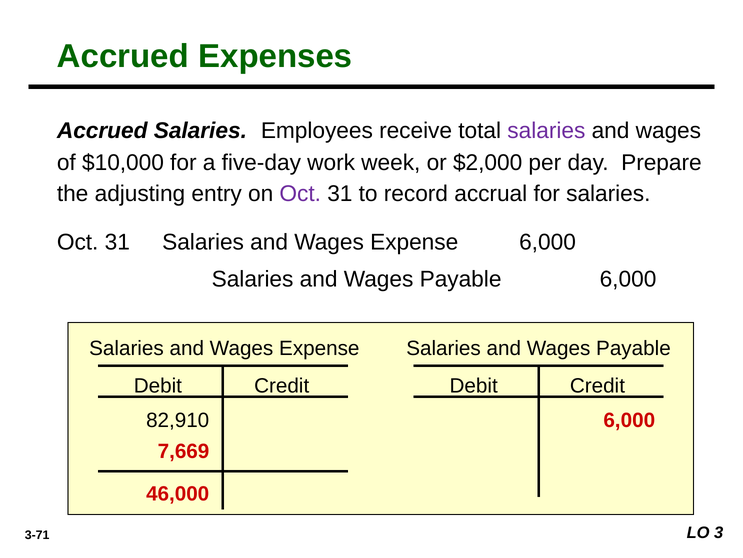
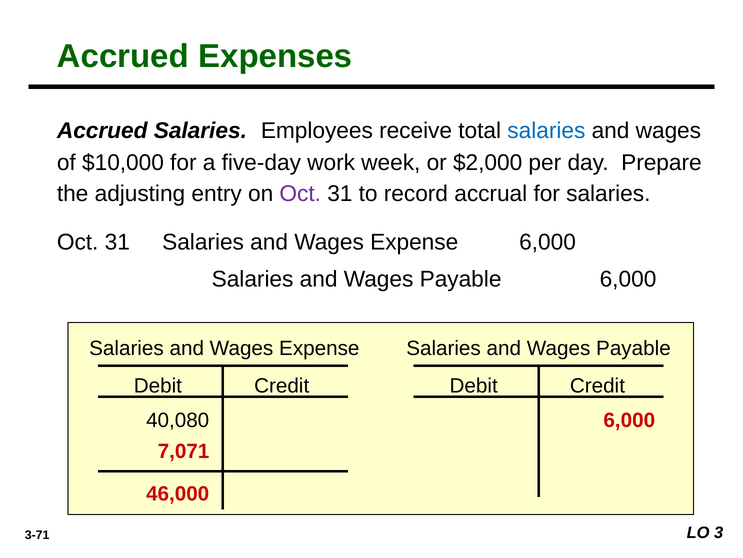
salaries colour: purple -> blue (546, 131)
82,910: 82,910 -> 40,080 (178, 420)
7,669: 7,669 -> 7,071 (184, 451)
